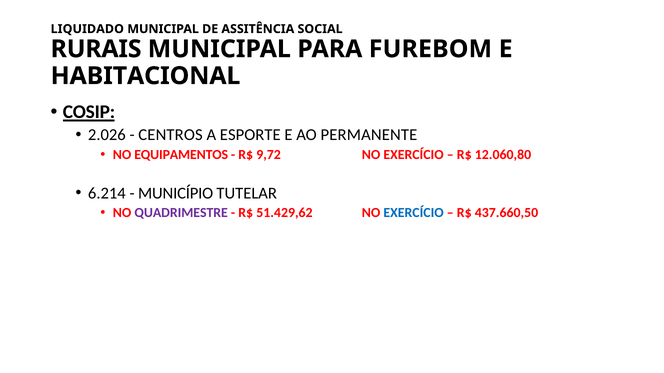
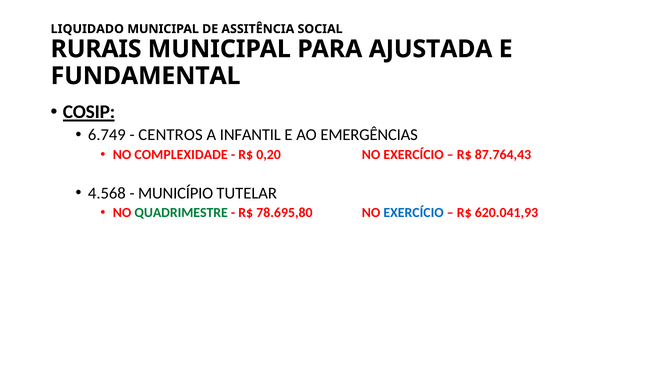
FUREBOM: FUREBOM -> AJUSTADA (431, 49)
HABITACIONAL: HABITACIONAL -> FUNDAMENTAL (146, 76)
2.026: 2.026 -> 6.749 (107, 135)
ESPORTE: ESPORTE -> INFANTIL (250, 135)
PERMANENTE: PERMANENTE -> EMERGÊNCIAS (369, 135)
EQUIPAMENTOS: EQUIPAMENTOS -> COMPLEXIDADE (181, 155)
9,72: 9,72 -> 0,20 (269, 155)
12.060,80: 12.060,80 -> 87.764,43 (503, 155)
6.214: 6.214 -> 4.568 (107, 193)
QUADRIMESTRE colour: purple -> green (181, 213)
51.429,62: 51.429,62 -> 78.695,80 (284, 213)
437.660,50: 437.660,50 -> 620.041,93 (507, 213)
